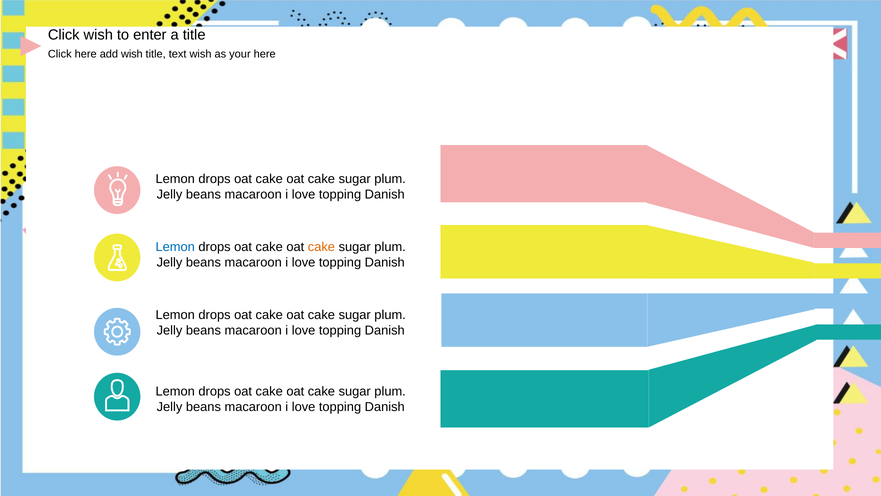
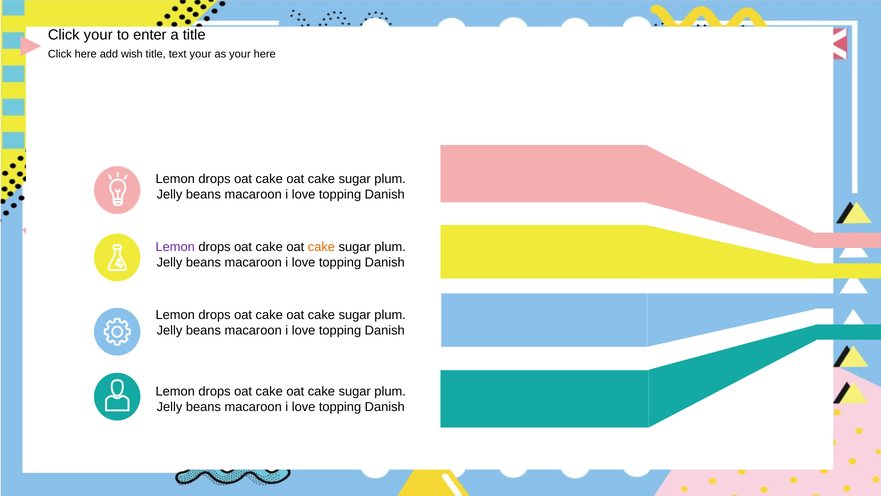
Click wish: wish -> your (98, 35)
text wish: wish -> your (200, 54)
Lemon colour: blue -> purple (175, 247)
